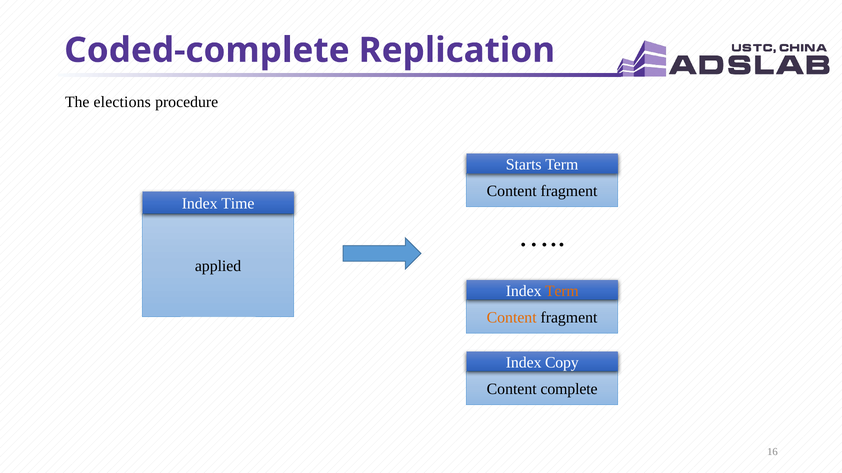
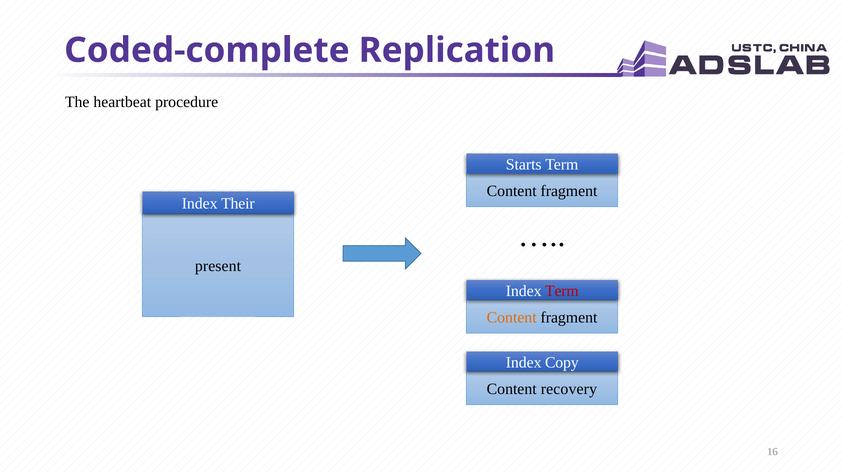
elections: elections -> heartbeat (122, 102)
Time: Time -> Their (238, 204)
applied: applied -> present (218, 266)
Term colour: orange -> red (562, 291)
complete: complete -> recovery (569, 390)
